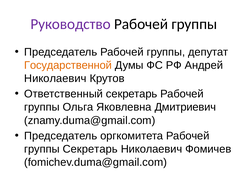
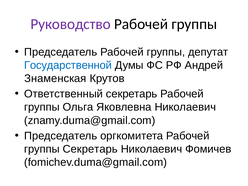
Государственной colour: orange -> blue (68, 65)
Николаевич: Николаевич -> Знаменская (55, 78)
Яковлевна Дмитриевич: Дмитриевич -> Николаевич (185, 107)
